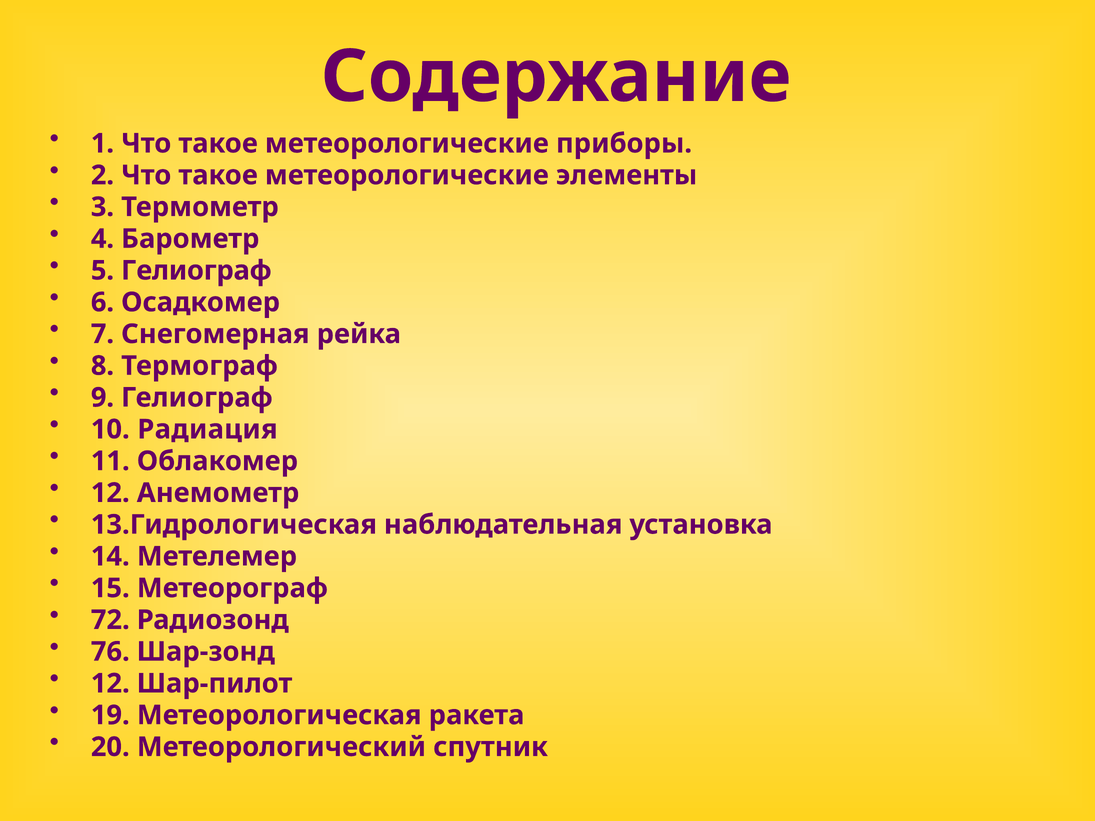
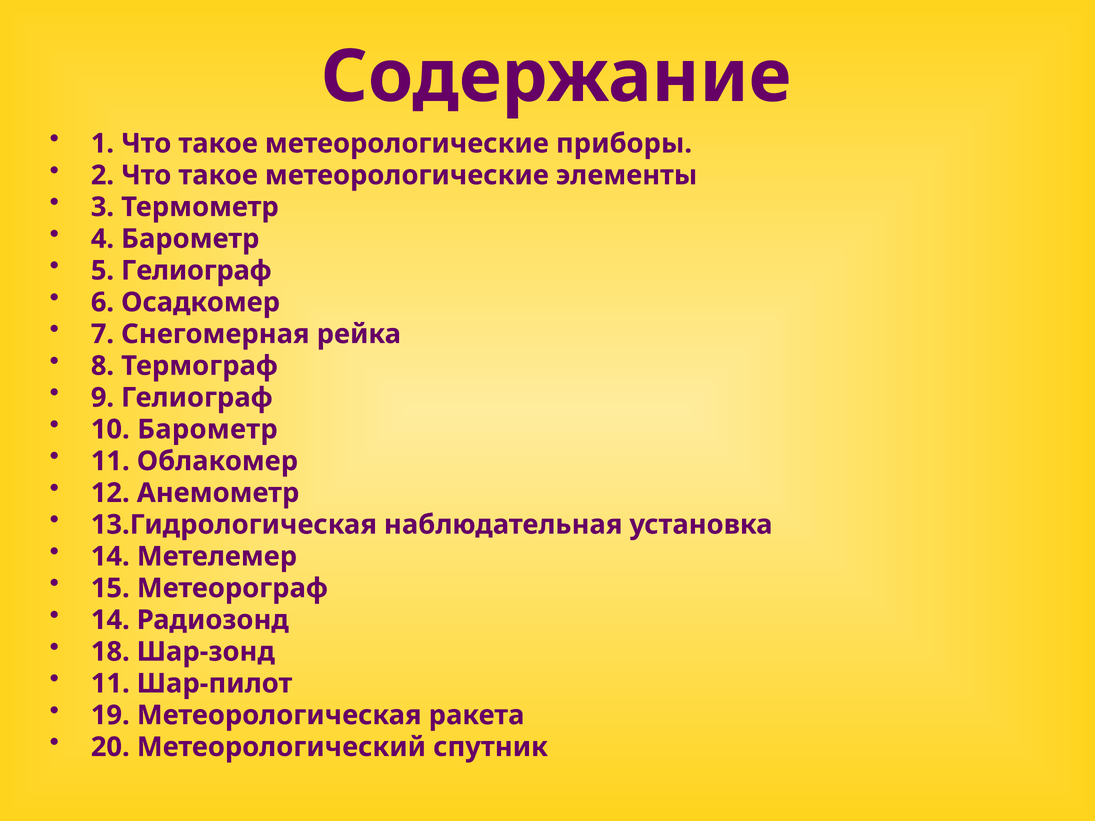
10 Радиация: Радиация -> Барометр (207, 429)
72: 72 -> 14 (110, 620)
76: 76 -> 18 (110, 652)
12: 12 -> 11 (110, 684)
